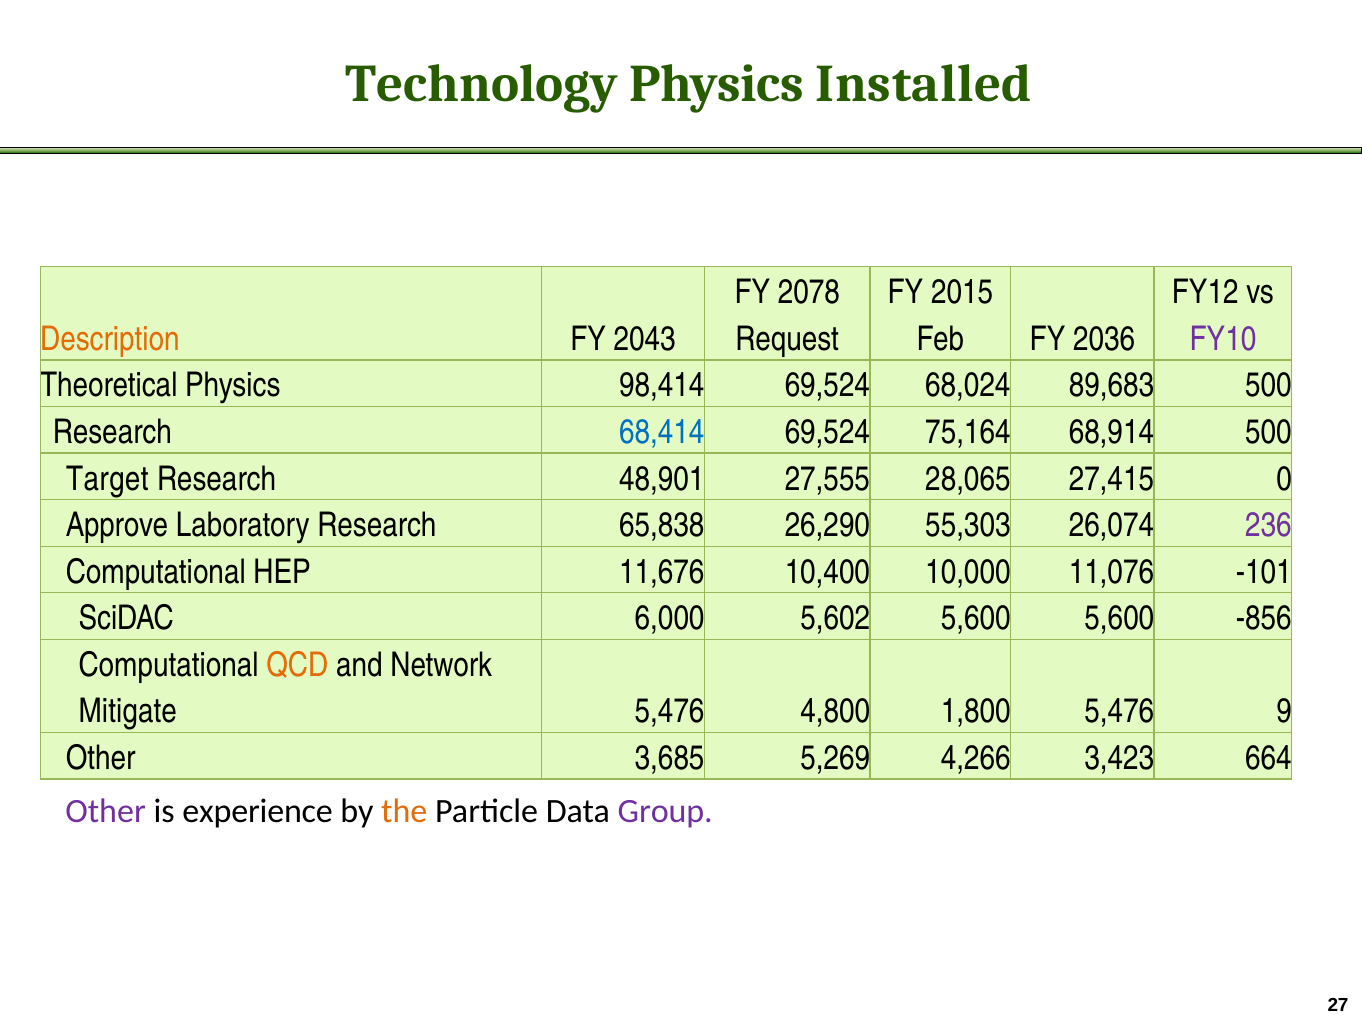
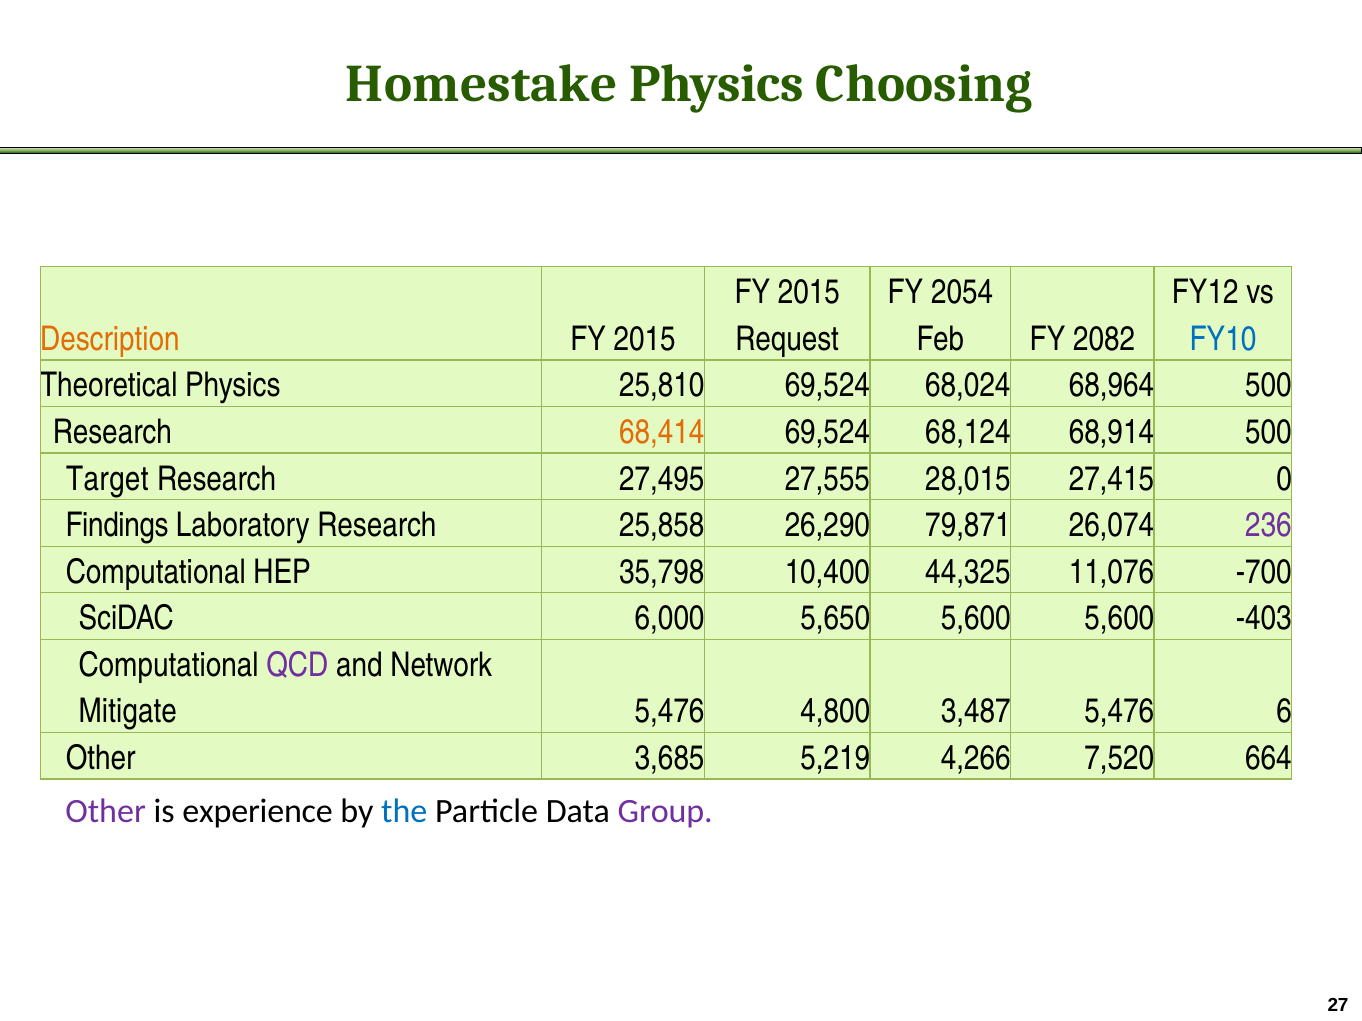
Technology: Technology -> Homestake (482, 84)
Installed: Installed -> Choosing (924, 84)
2078: 2078 -> 2015 (809, 293)
2015: 2015 -> 2054 (962, 293)
2043: 2043 -> 2015 (645, 339)
2036: 2036 -> 2082 (1104, 339)
FY10 colour: purple -> blue (1223, 339)
98,414: 98,414 -> 25,810 (662, 386)
89,683: 89,683 -> 68,964 (1111, 386)
68,414 colour: blue -> orange (662, 433)
75,164: 75,164 -> 68,124 (968, 433)
48,901: 48,901 -> 27,495 (662, 479)
28,065: 28,065 -> 28,015 (968, 479)
Approve: Approve -> Findings (117, 526)
65,838: 65,838 -> 25,858 (662, 526)
55,303: 55,303 -> 79,871 (968, 526)
11,676: 11,676 -> 35,798 (662, 572)
10,000: 10,000 -> 44,325 (968, 572)
-101: -101 -> -700 (1264, 572)
5,602: 5,602 -> 5,650 (835, 619)
-856: -856 -> -403 (1264, 619)
QCD colour: orange -> purple (297, 666)
1,800: 1,800 -> 3,487 (976, 712)
9: 9 -> 6 (1284, 712)
5,269: 5,269 -> 5,219 (835, 759)
3,423: 3,423 -> 7,520 (1119, 759)
the colour: orange -> blue (404, 812)
